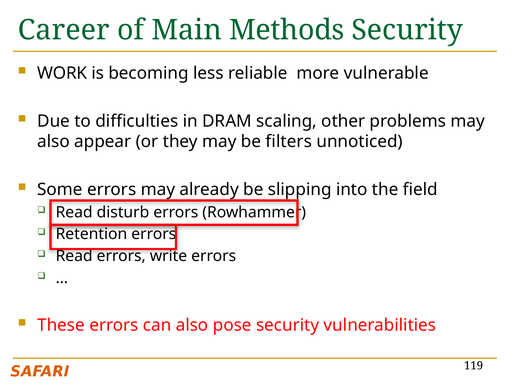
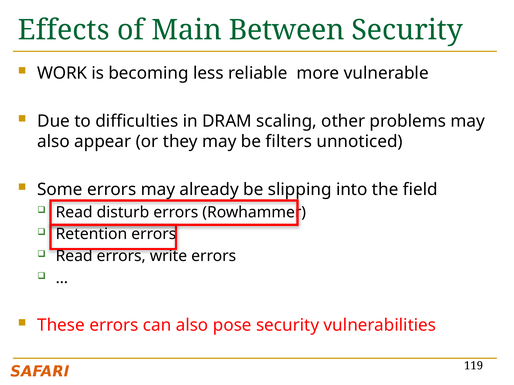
Career: Career -> Effects (64, 30)
Methods: Methods -> Between (287, 30)
